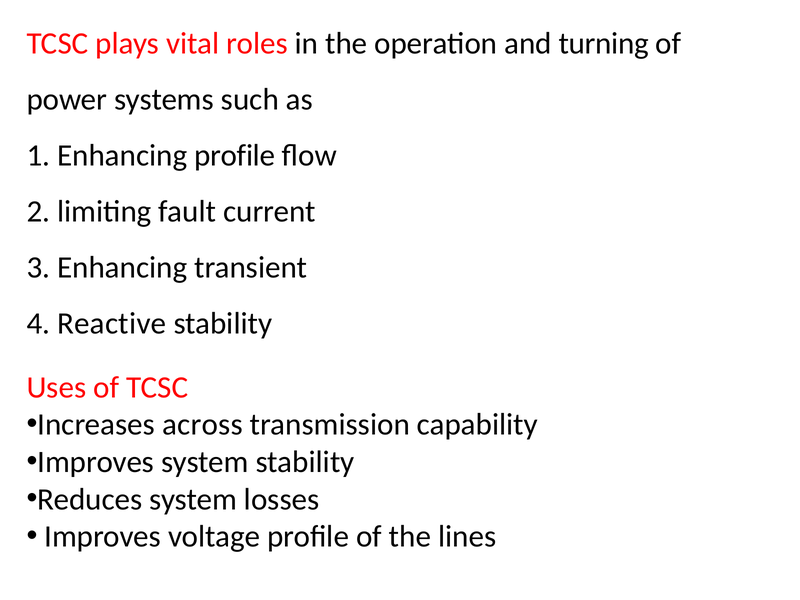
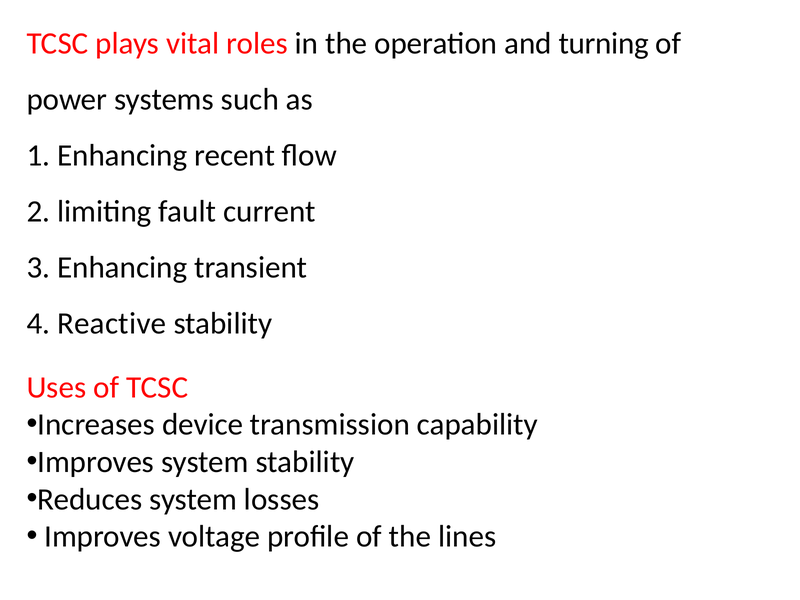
Enhancing profile: profile -> recent (235, 155)
across: across -> device (203, 425)
